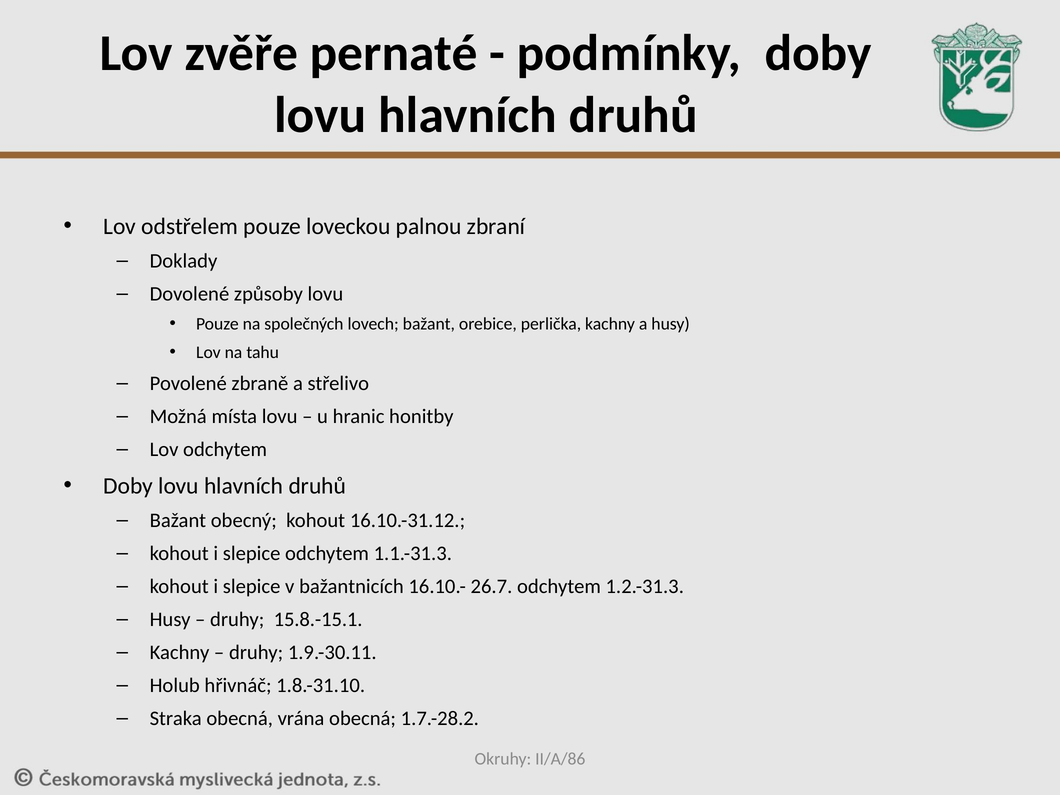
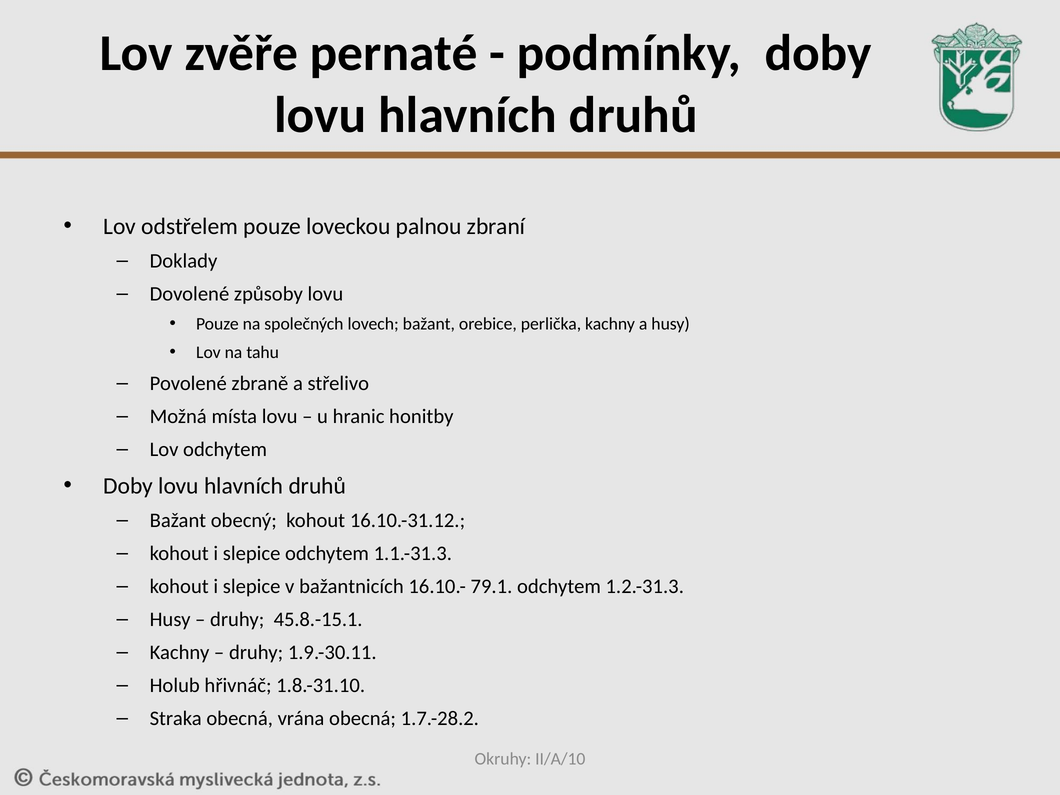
26.7: 26.7 -> 79.1 (491, 586)
15.8.-15.1: 15.8.-15.1 -> 45.8.-15.1 (318, 619)
II/A/86: II/A/86 -> II/A/10 (560, 759)
